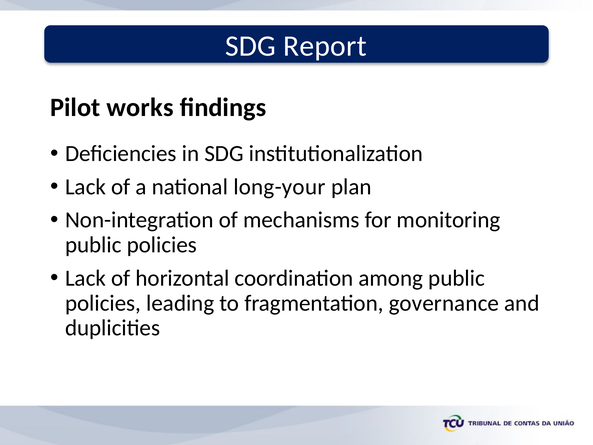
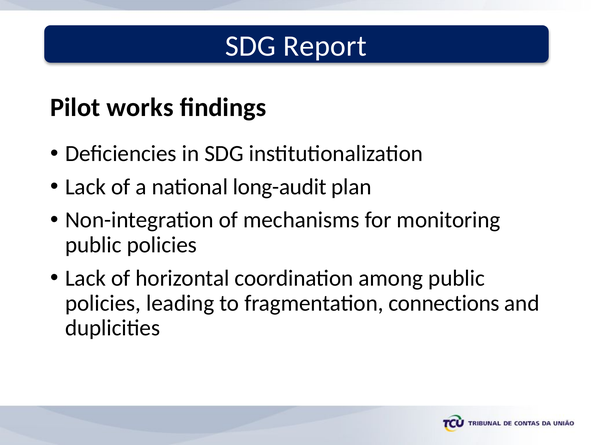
long-your: long-your -> long-audit (280, 187)
governance: governance -> connections (444, 303)
